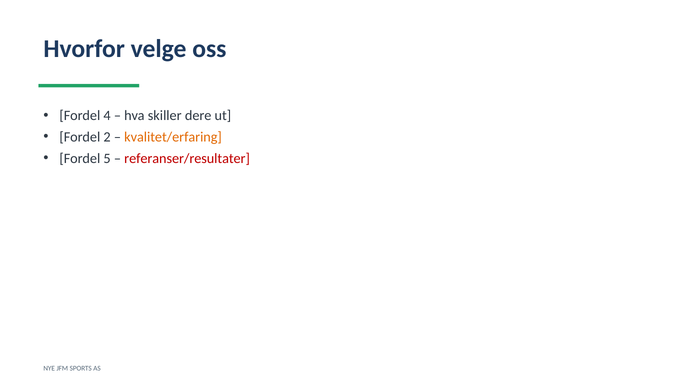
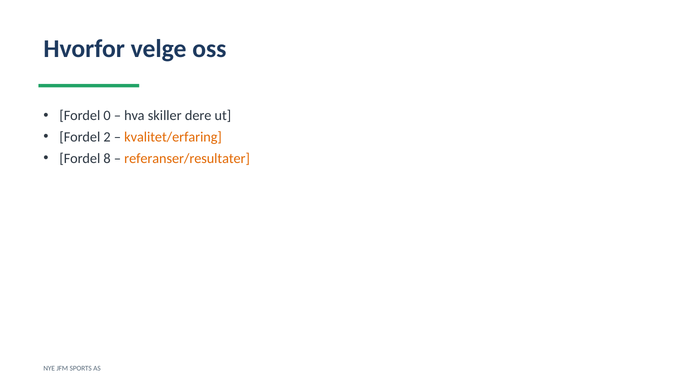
4: 4 -> 0 (107, 116)
5: 5 -> 8 (107, 158)
referanser/resultater colour: red -> orange (187, 158)
